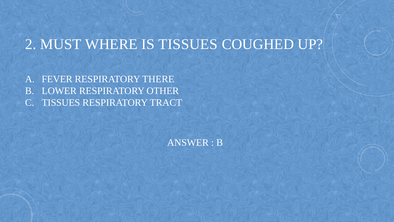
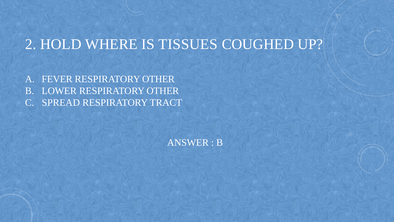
MUST: MUST -> HOLD (61, 44)
THERE: THERE -> OTHER (158, 79)
TISSUES: TISSUES -> SPREAD (61, 103)
